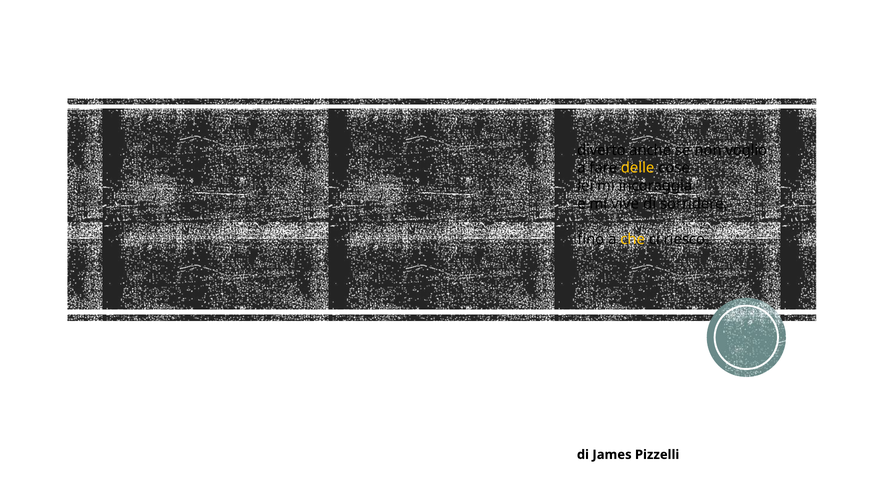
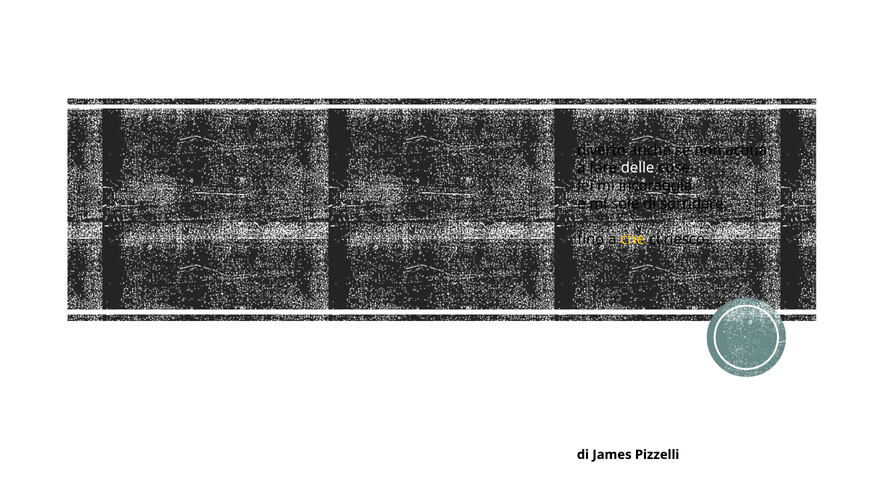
voglio: voglio -> acqua (746, 150)
delle colour: yellow -> white (638, 168)
vive: vive -> sole (625, 204)
